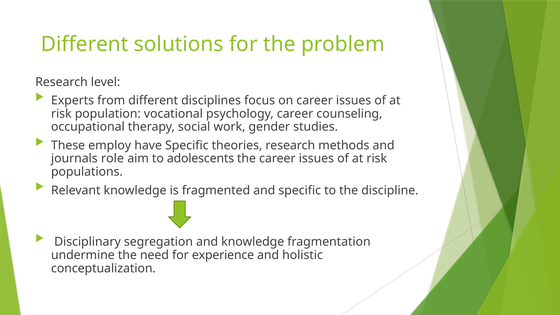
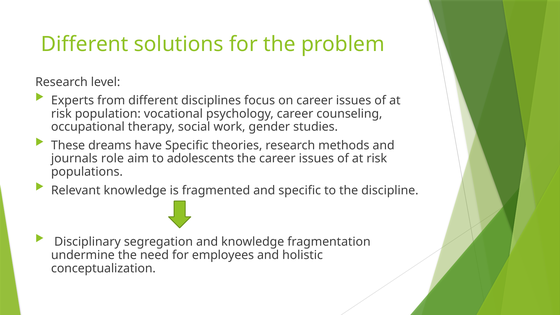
employ: employ -> dreams (110, 145)
experience: experience -> employees (223, 255)
